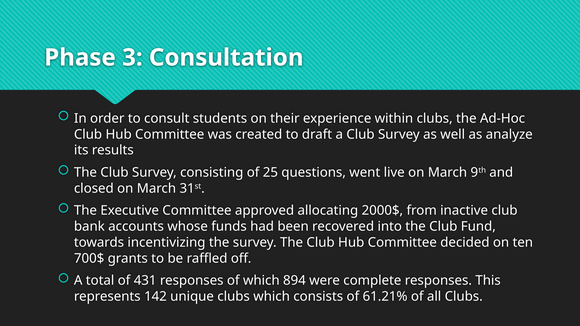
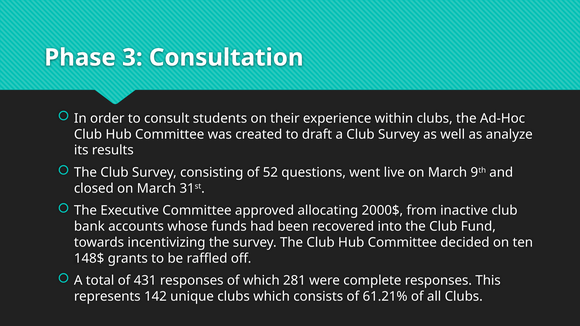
25: 25 -> 52 (270, 173)
700$: 700$ -> 148$ (89, 258)
894: 894 -> 281 (294, 281)
